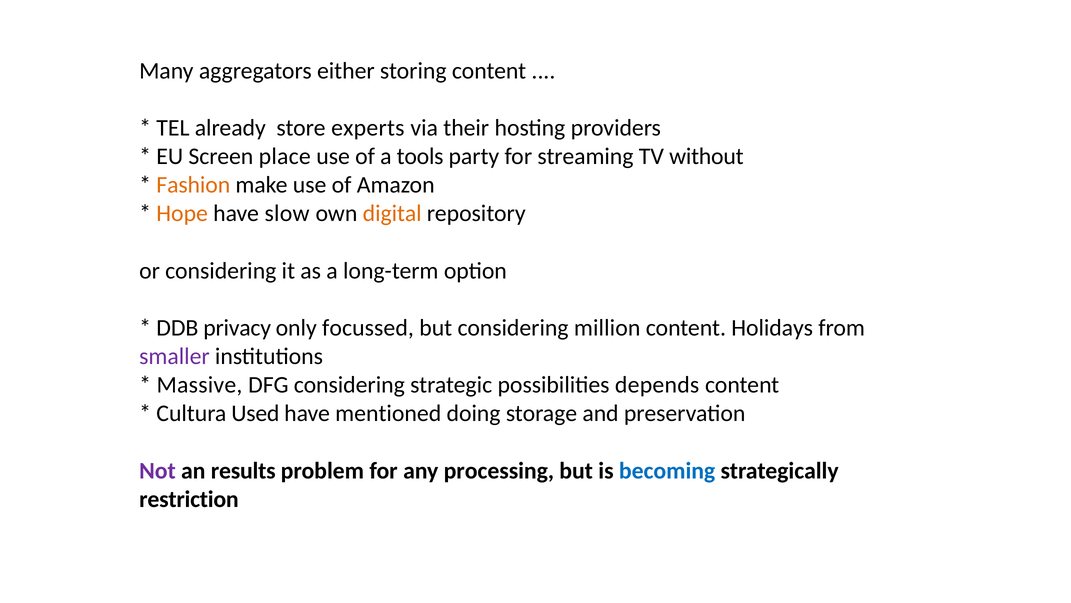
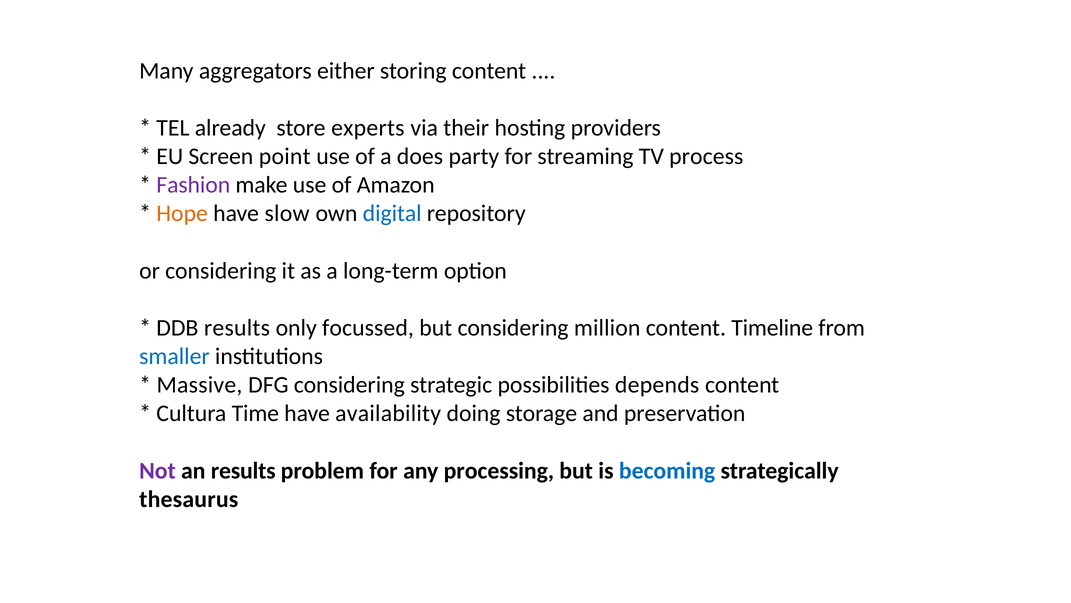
place: place -> point (285, 156)
tools: tools -> does (420, 156)
without: without -> process (706, 156)
Fashion colour: orange -> purple (193, 185)
digital colour: orange -> blue (392, 213)
DDB privacy: privacy -> results (237, 328)
Holidays: Holidays -> Timeline (772, 328)
smaller colour: purple -> blue (174, 356)
Used: Used -> Time (255, 413)
mentioned: mentioned -> availability (388, 413)
restriction: restriction -> thesaurus (189, 499)
